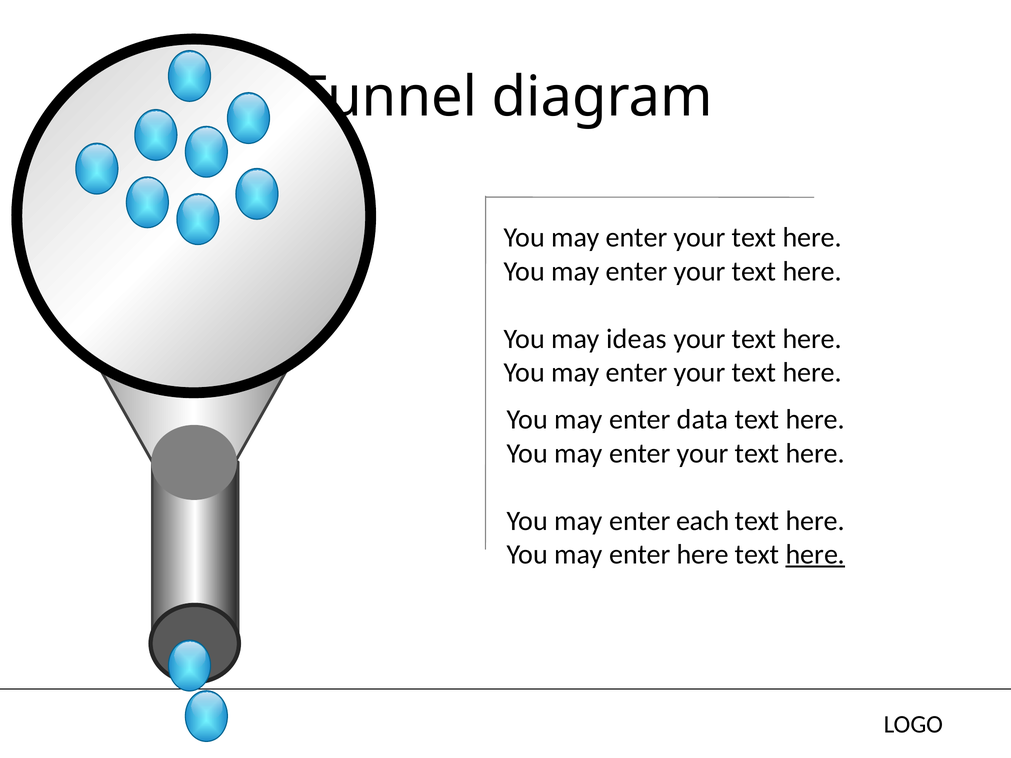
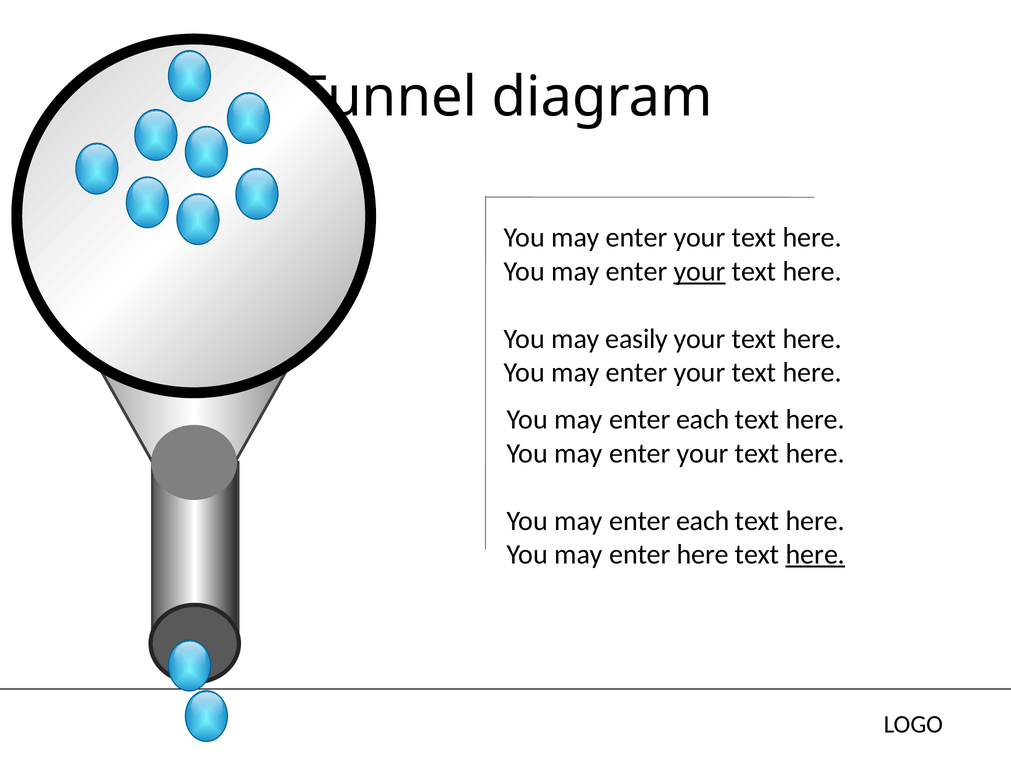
your underline: none -> present (700, 271)
ideas: ideas -> easily (637, 339)
data: data -> each (703, 420)
